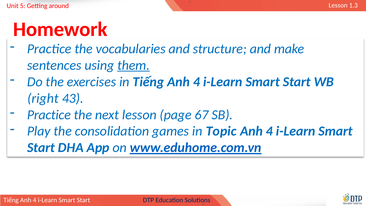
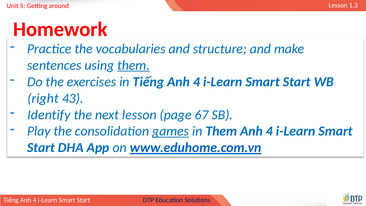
Practice: Practice -> Identify (49, 115)
games underline: none -> present (171, 131)
in Topic: Topic -> Them (221, 131)
